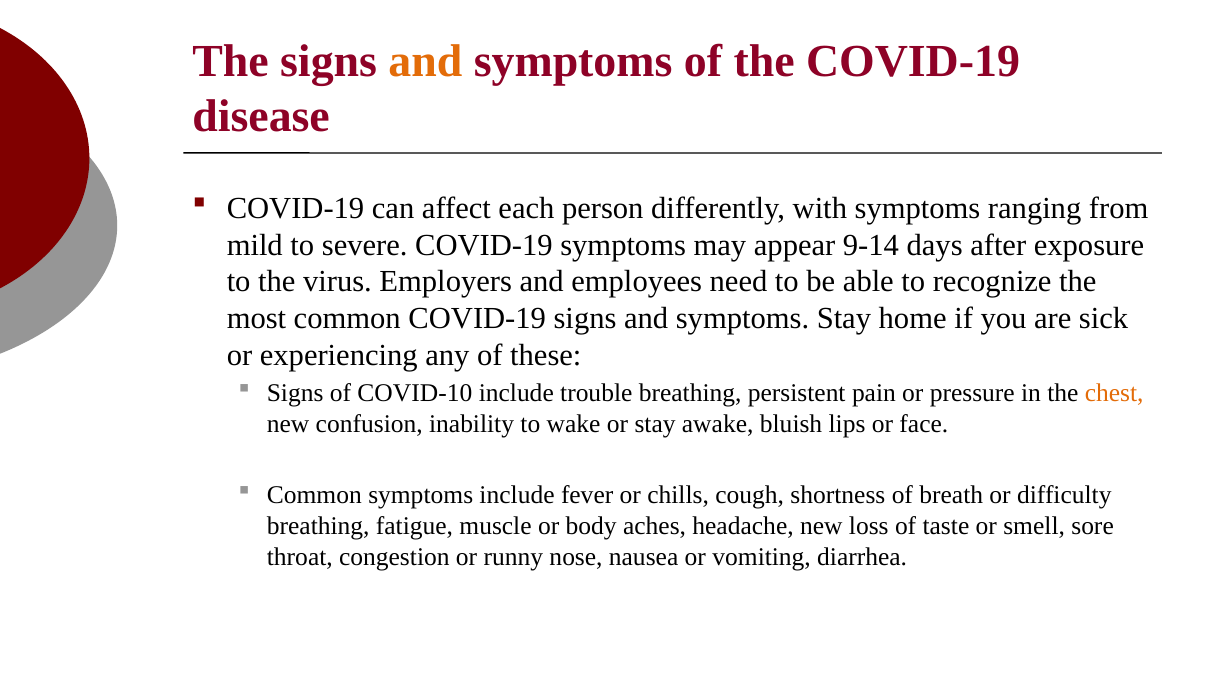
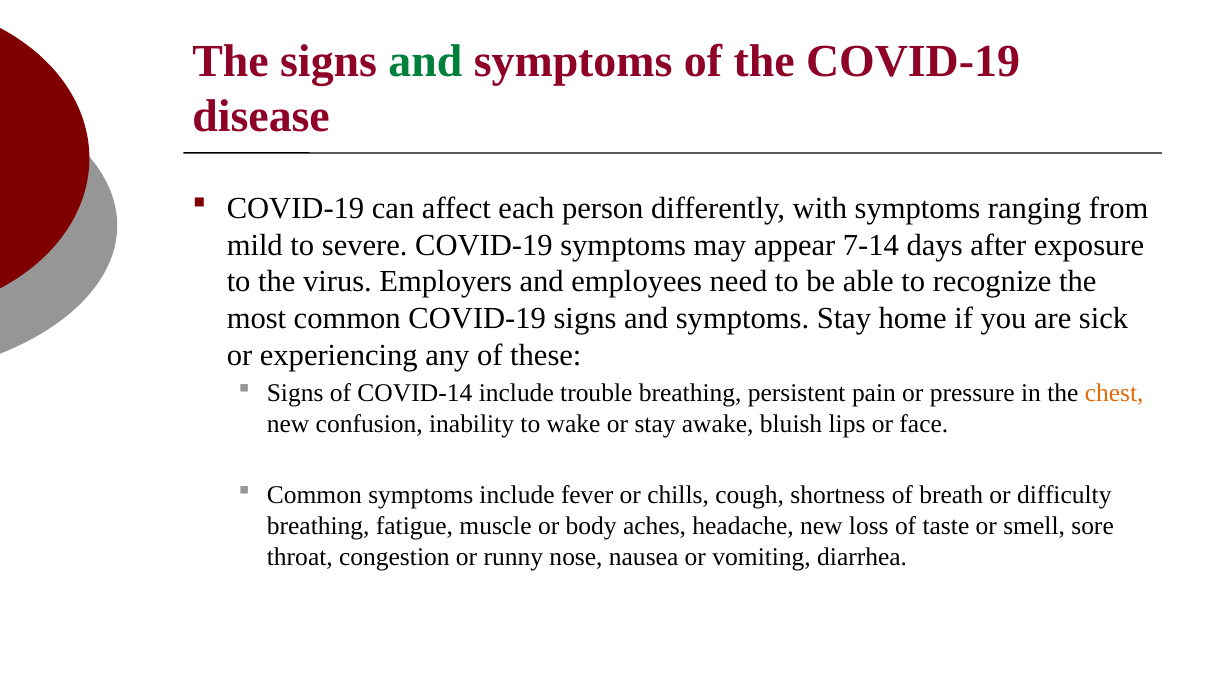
and colour: orange -> green (425, 61)
9-14: 9-14 -> 7-14 (871, 245)
COVID-10: COVID-10 -> COVID-14 (415, 394)
